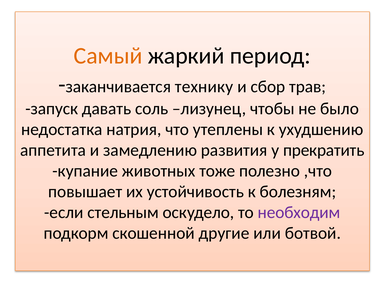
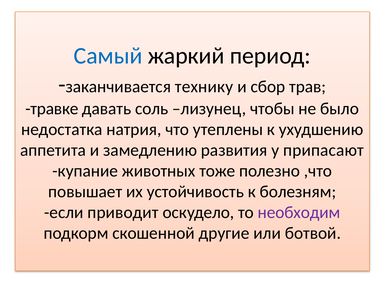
Самый colour: orange -> blue (108, 56)
запуск: запуск -> травке (52, 109)
прекратить: прекратить -> припасают (324, 150)
стельным: стельным -> приводит (123, 212)
